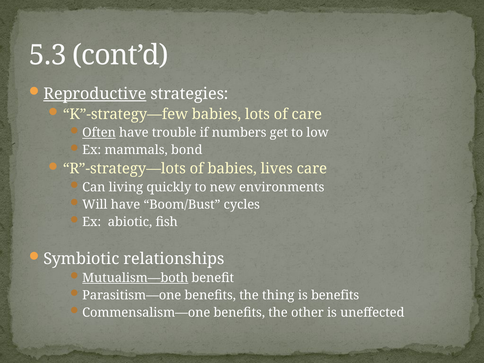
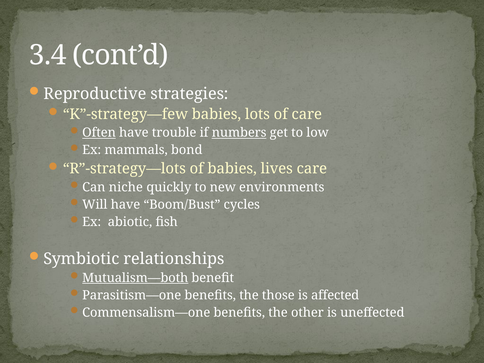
5.3: 5.3 -> 3.4 (48, 55)
Reproductive underline: present -> none (95, 94)
numbers underline: none -> present (239, 133)
living: living -> niche (126, 187)
thing: thing -> those (278, 295)
is benefits: benefits -> affected (335, 295)
